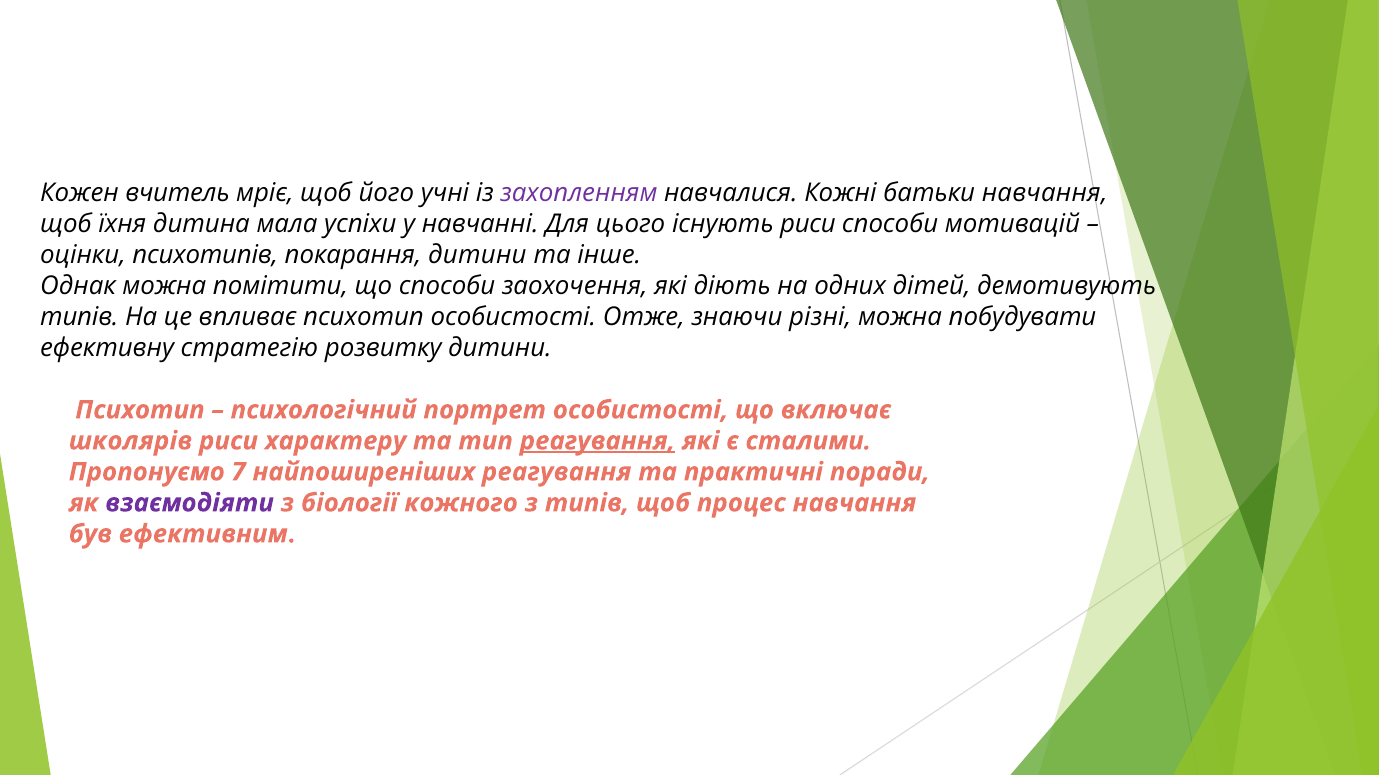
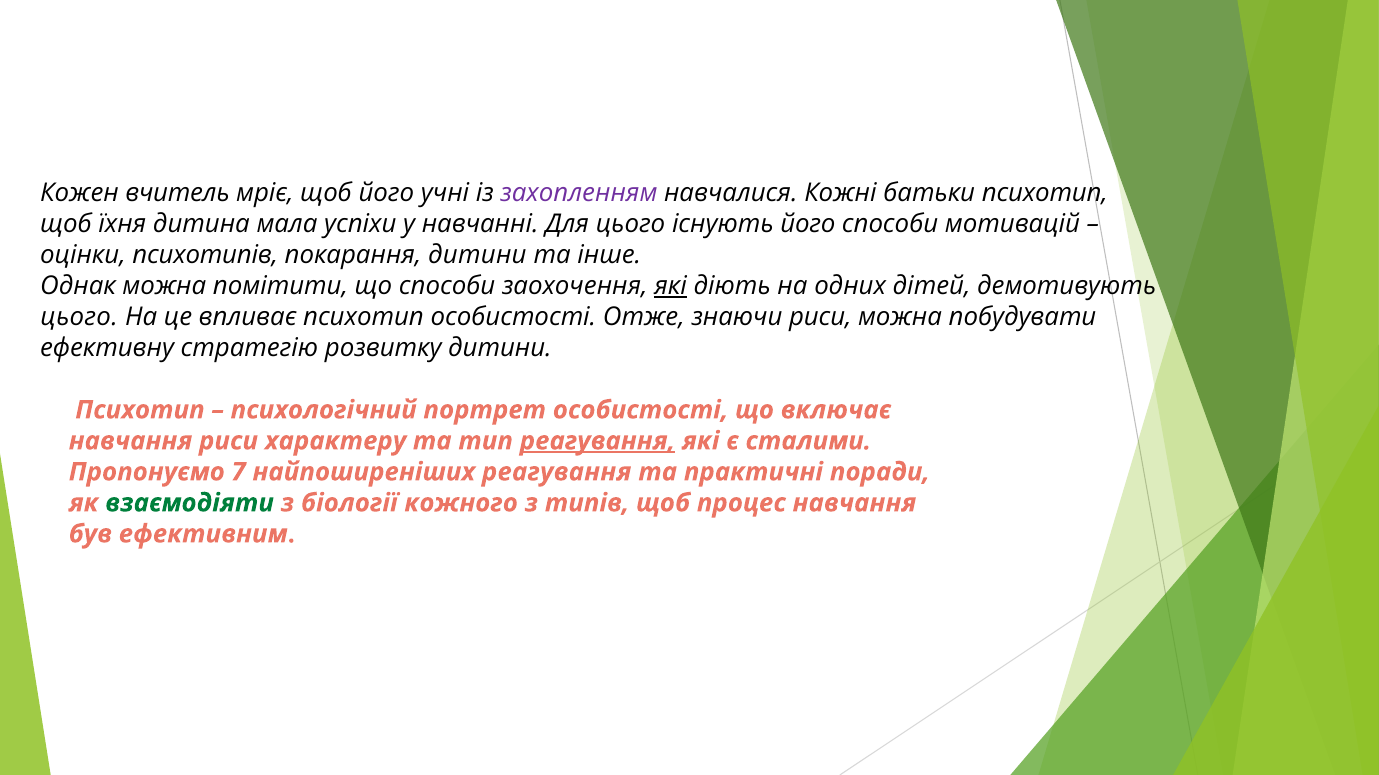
батьки навчання: навчання -> психотип (1045, 193)
існують риси: риси -> його (808, 224)
які underline: none -> present (671, 286)
типів: типів -> цього (79, 317)
знаючи різні: різні -> риси (820, 317)
школярів: школярів -> навчання (131, 441)
взаємодіяти colour: purple -> green (190, 503)
